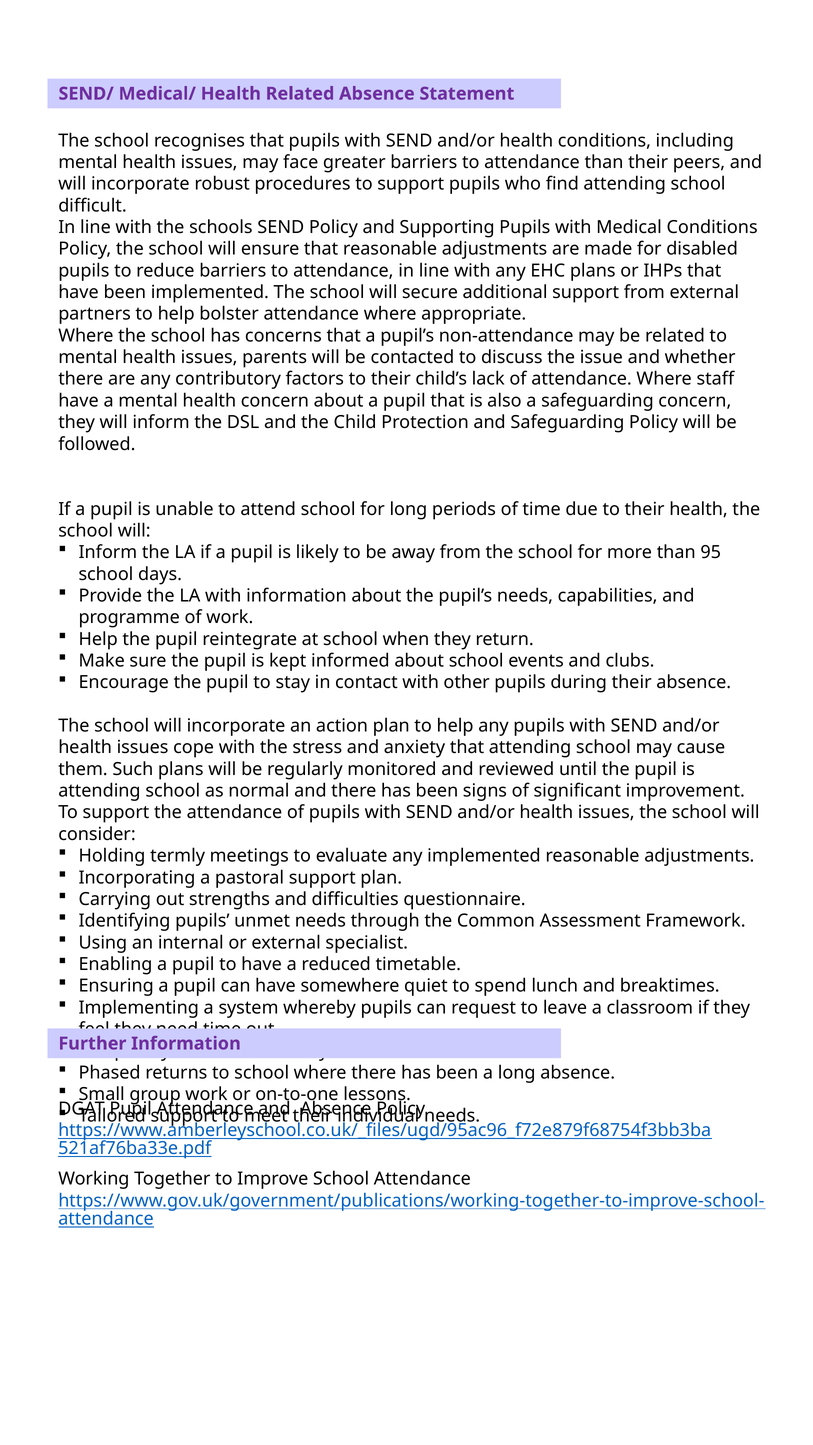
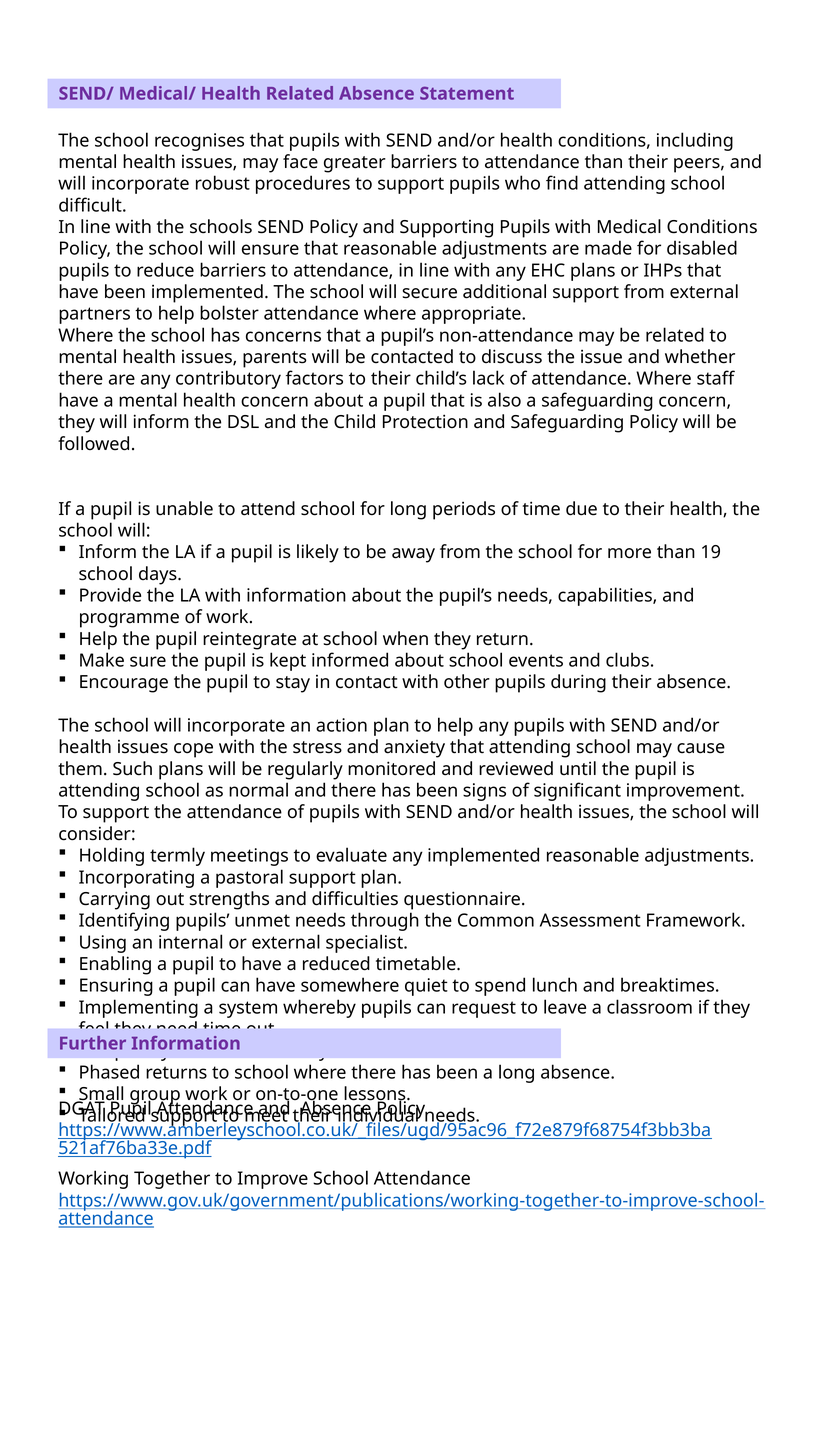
95: 95 -> 19 (711, 553)
